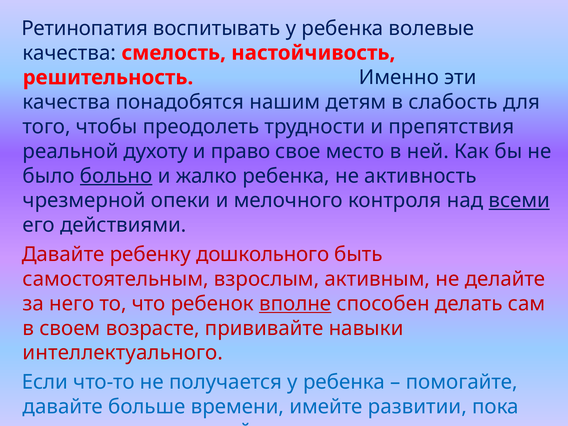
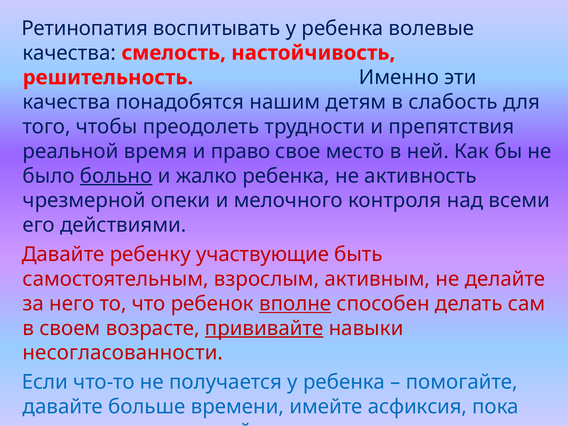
духоту: духоту -> время (156, 151)
всеми underline: present -> none (519, 201)
дошкольного: дошкольного -> участвующие (263, 254)
прививайте underline: none -> present (264, 328)
интеллектуального: интеллектуального -> несогласованности (123, 353)
развитии: развитии -> асфиксия (417, 407)
